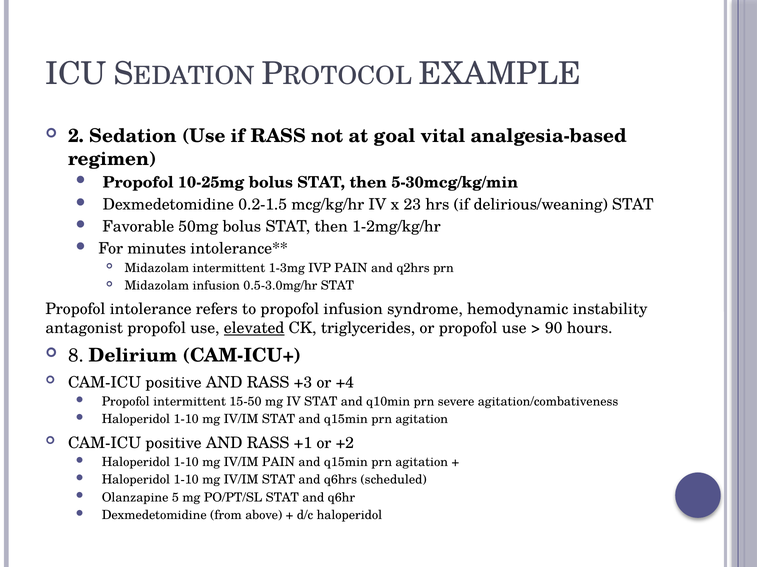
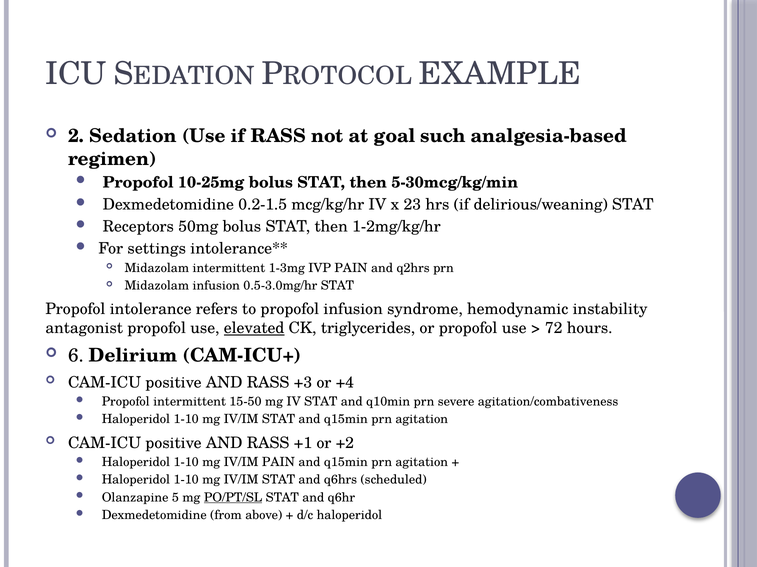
vital: vital -> such (443, 136)
Favorable: Favorable -> Receptors (138, 227)
minutes: minutes -> settings (157, 249)
90: 90 -> 72 (554, 329)
8: 8 -> 6 (76, 356)
PO/PT/SL underline: none -> present (233, 498)
